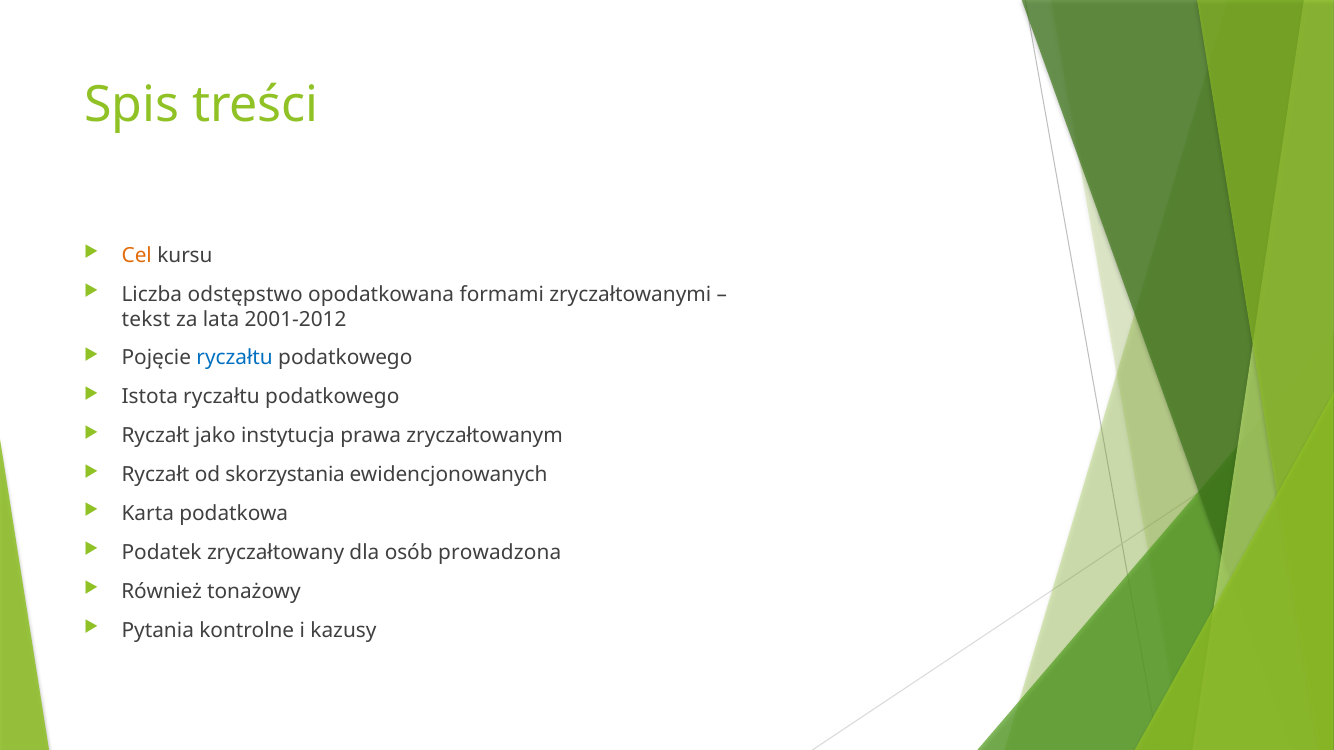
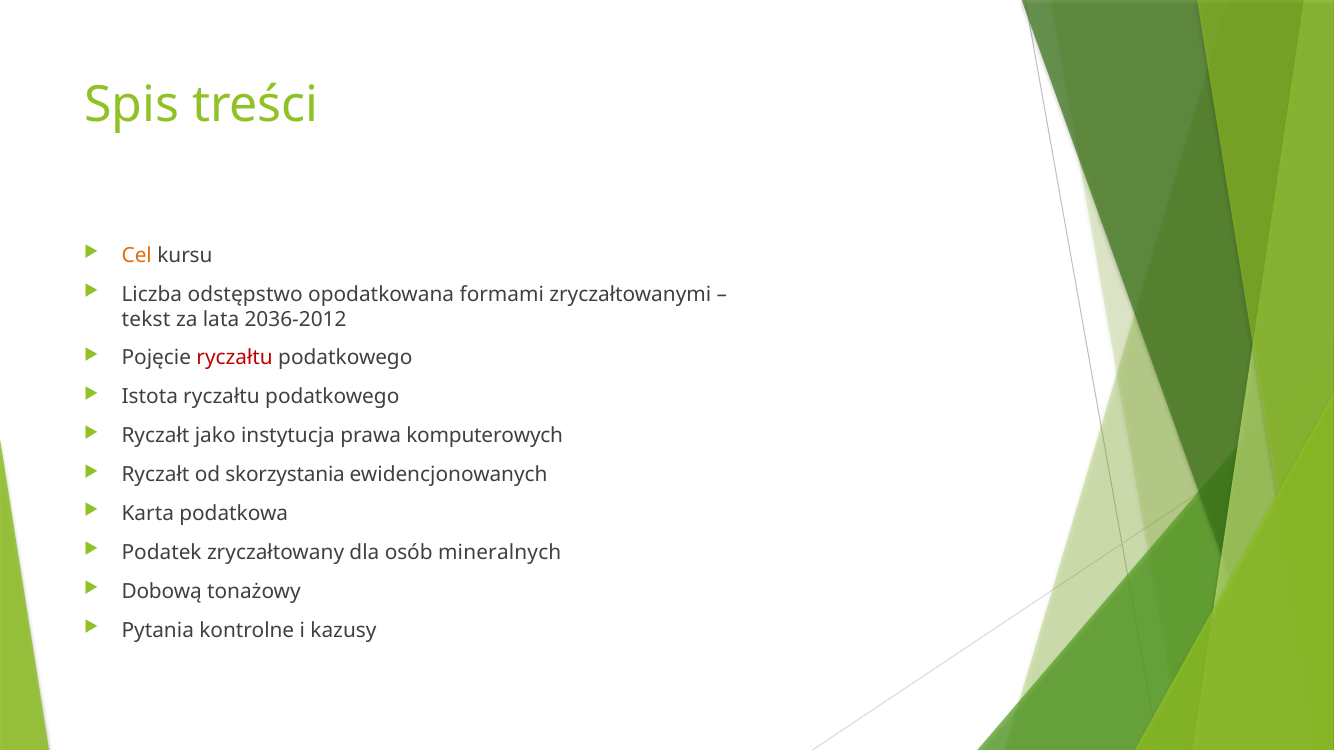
2001-2012: 2001-2012 -> 2036-2012 (296, 319)
ryczałtu colour: blue -> red (235, 358)
zryczałtowanym: zryczałtowanym -> komputerowych (485, 436)
prowadzona: prowadzona -> mineralnych (500, 553)
Również: Również -> Dobową (162, 592)
